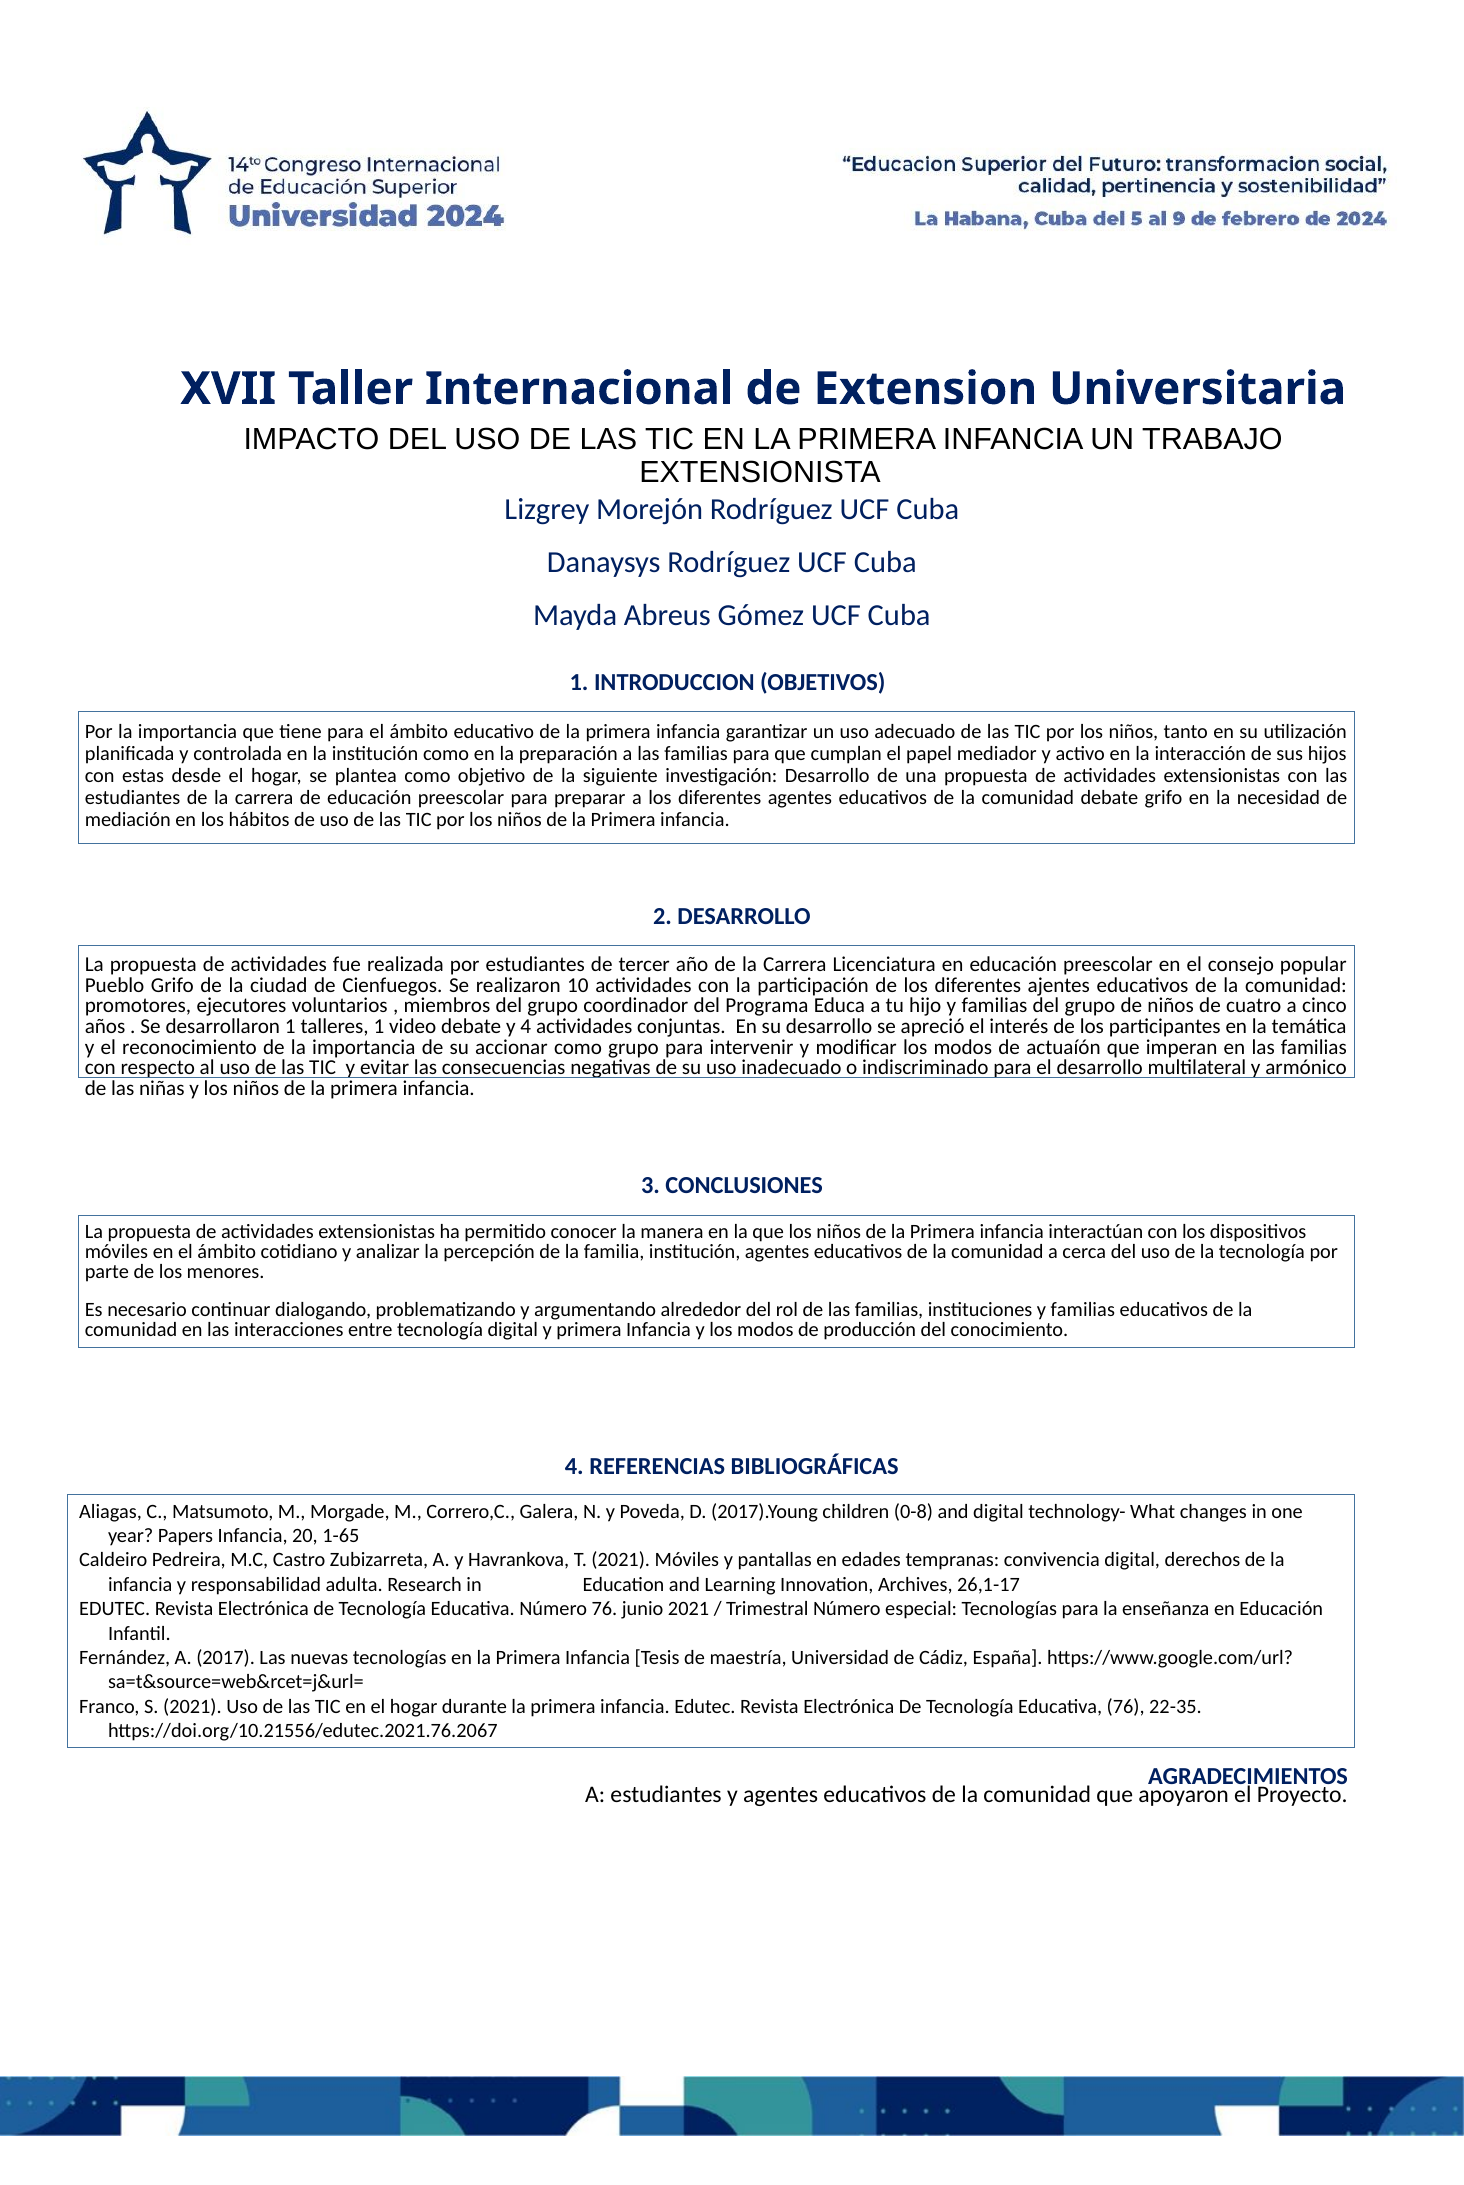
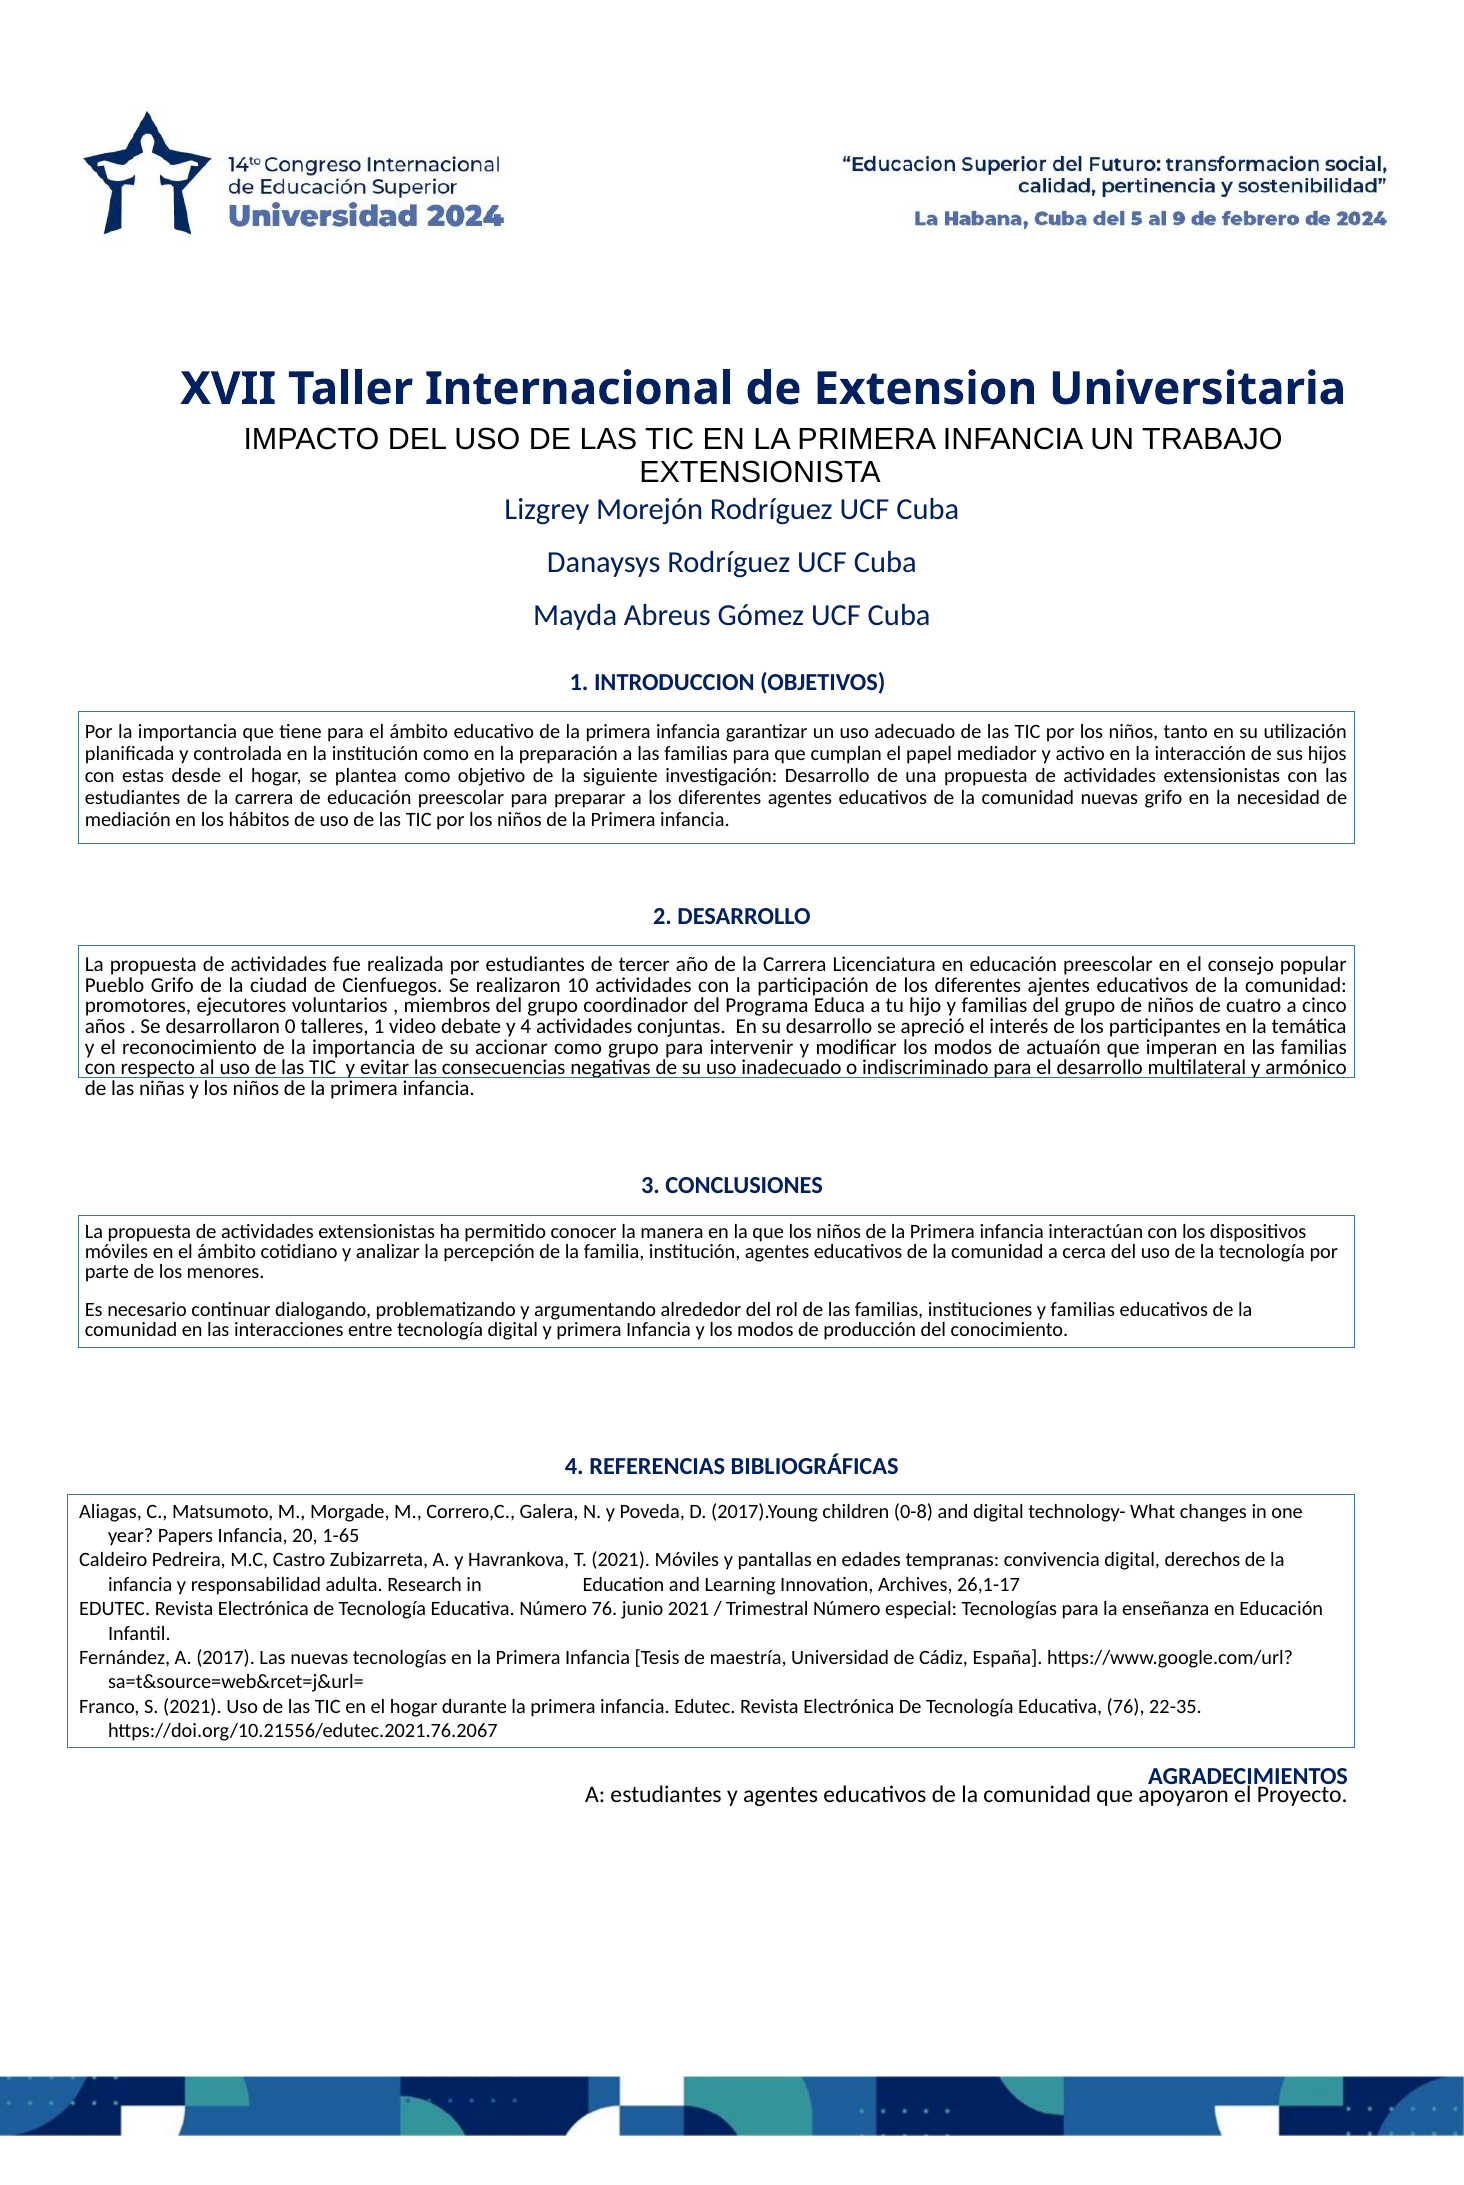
comunidad debate: debate -> nuevas (1109, 798)
desarrollaron 1: 1 -> 0 (290, 1026)
